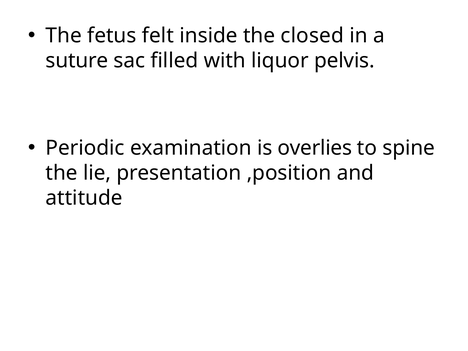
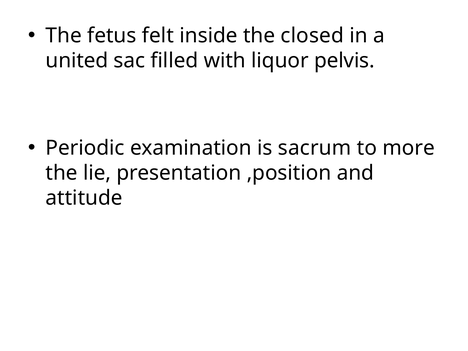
suture: suture -> united (77, 61)
overlies: overlies -> sacrum (315, 148)
spine: spine -> more (409, 148)
